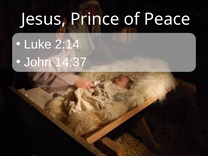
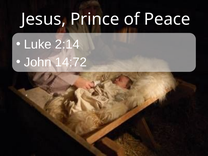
14:37: 14:37 -> 14:72 (71, 62)
